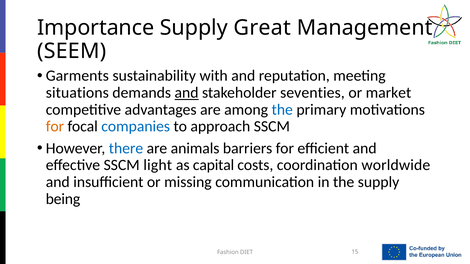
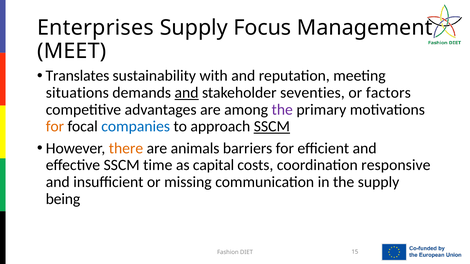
Importance: Importance -> Enterprises (95, 28)
Great: Great -> Focus (262, 28)
SEEM: SEEM -> MEET (72, 51)
Garments: Garments -> Translates (77, 76)
market: market -> factors (388, 93)
the colour: blue -> purple (282, 110)
SSCM underline: none -> present (272, 127)
there colour: blue -> orange (126, 148)
light: light -> time (158, 165)
worldwide: worldwide -> responsive (396, 165)
